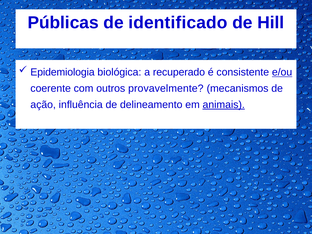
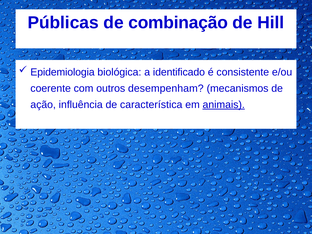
identificado: identificado -> combinação (178, 23)
recuperado: recuperado -> identificado (179, 72)
e/ou underline: present -> none (282, 72)
provavelmente: provavelmente -> desempenham (166, 88)
delineamento: delineamento -> característica (151, 105)
